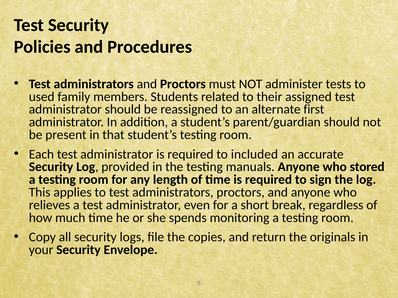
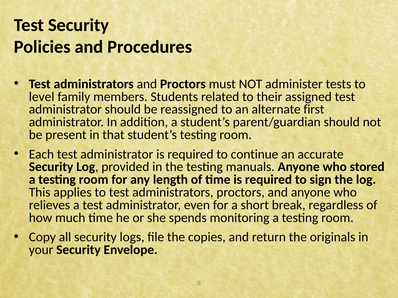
used: used -> level (42, 97)
included: included -> continue (255, 154)
